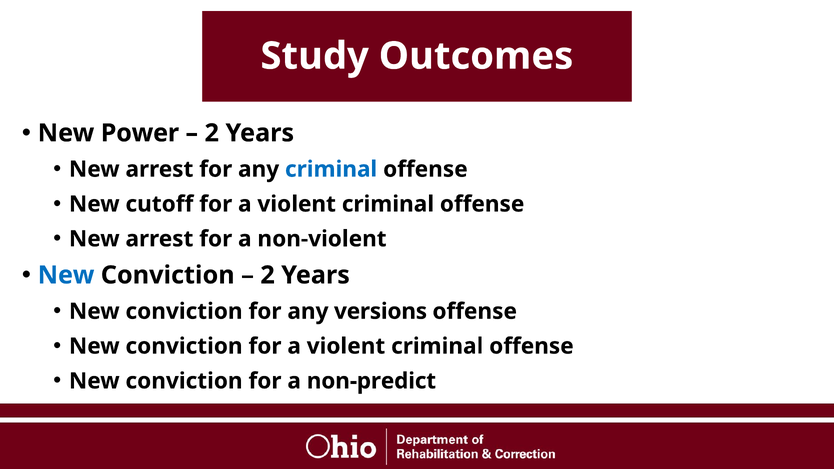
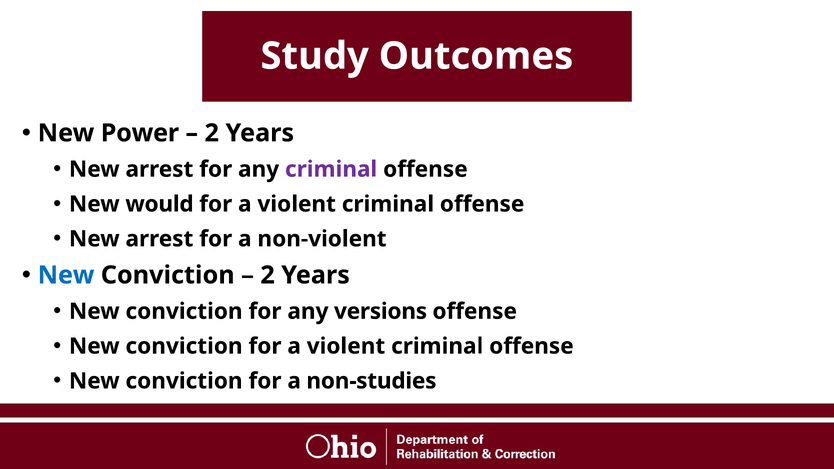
criminal colour: blue -> purple (331, 169)
cutoff: cutoff -> would (160, 204)
non-predict: non-predict -> non-studies (371, 381)
